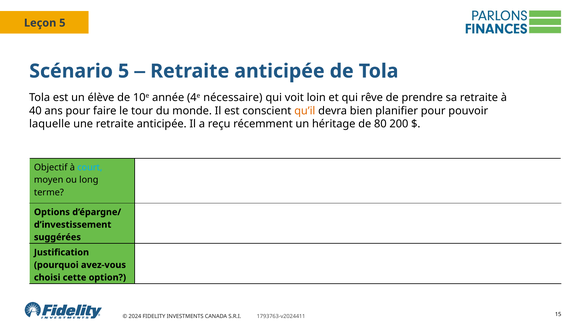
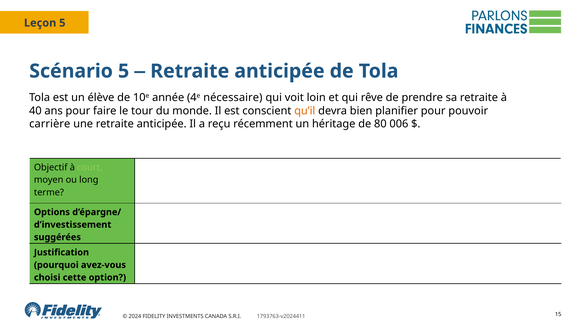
laquelle: laquelle -> carrière (50, 124)
200: 200 -> 006 (399, 124)
court colour: light blue -> light green (90, 167)
